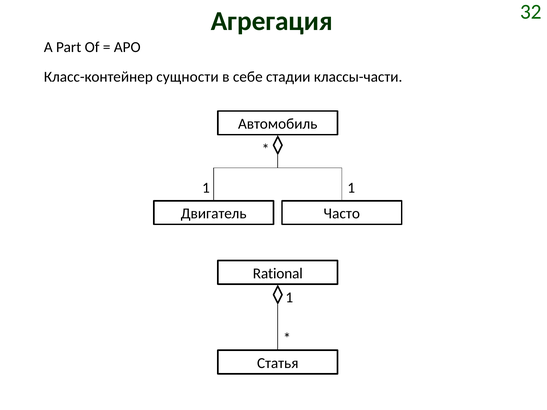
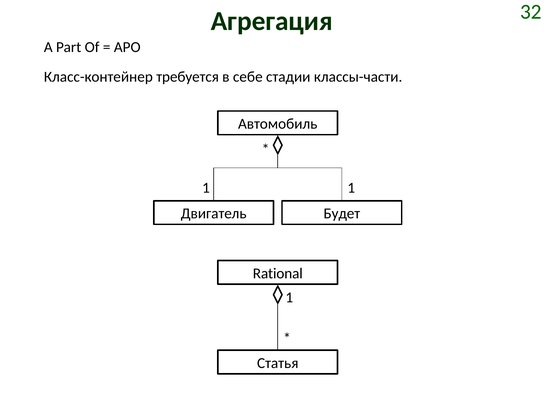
сущности: сущности -> требуется (188, 77)
Часто: Часто -> Будет (342, 214)
